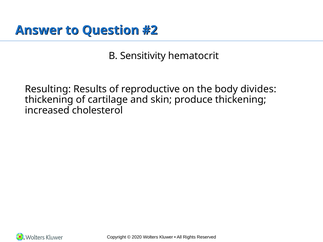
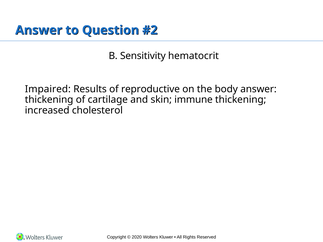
Resulting: Resulting -> Impaired (48, 89)
body divides: divides -> answer (258, 89)
produce: produce -> immune (194, 100)
